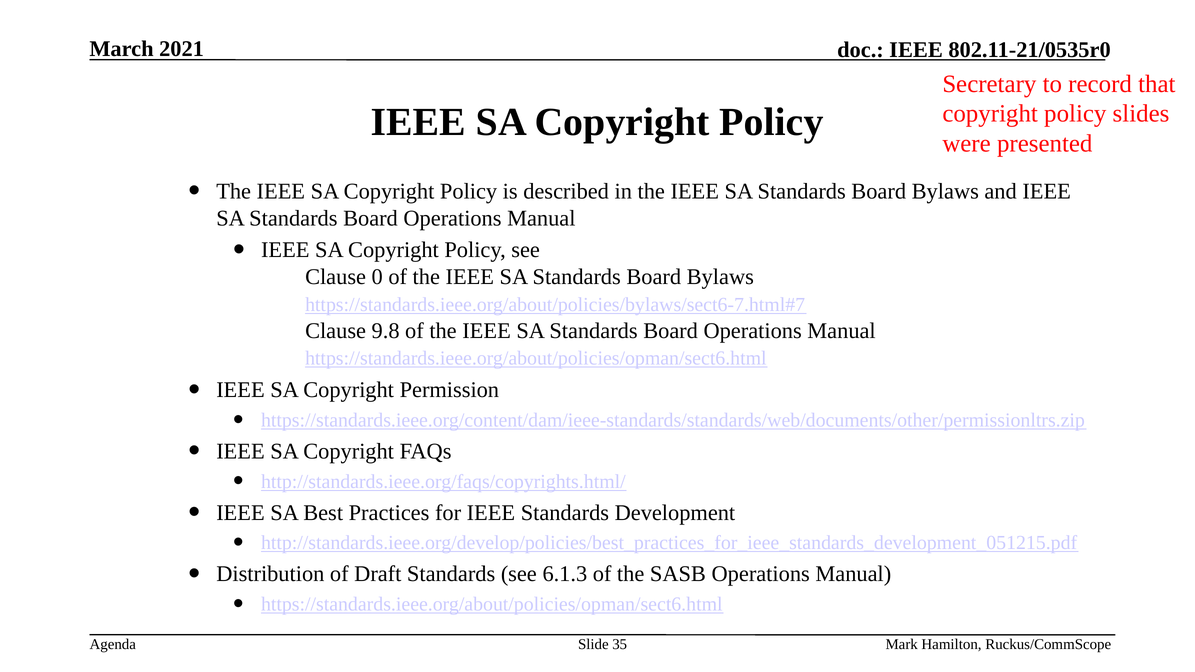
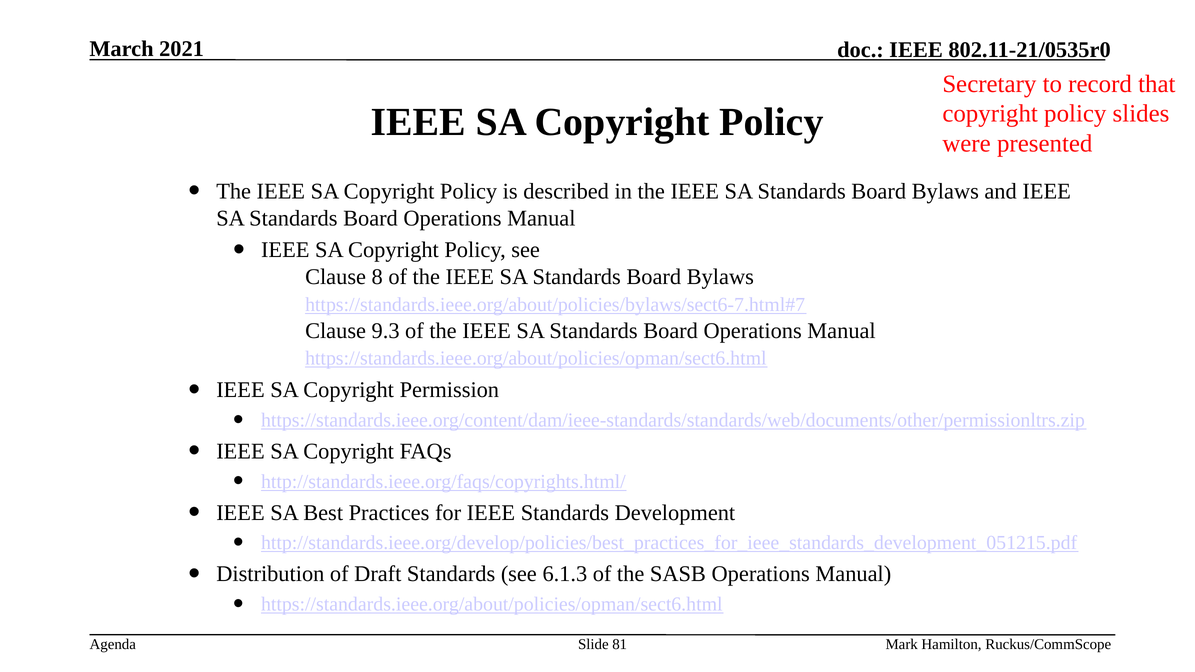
0: 0 -> 8 (377, 277)
9.8: 9.8 -> 9.3 (386, 331)
35: 35 -> 81 (620, 645)
